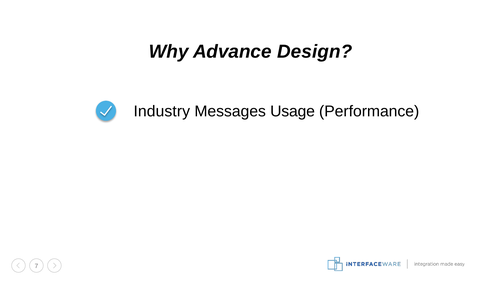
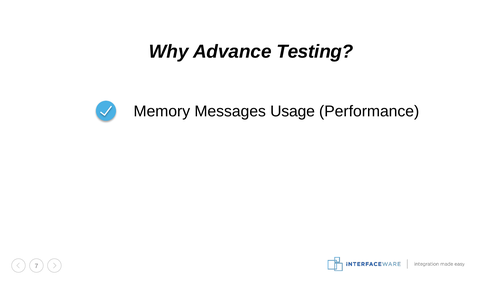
Design: Design -> Testing (315, 52)
Industry: Industry -> Memory (162, 111)
